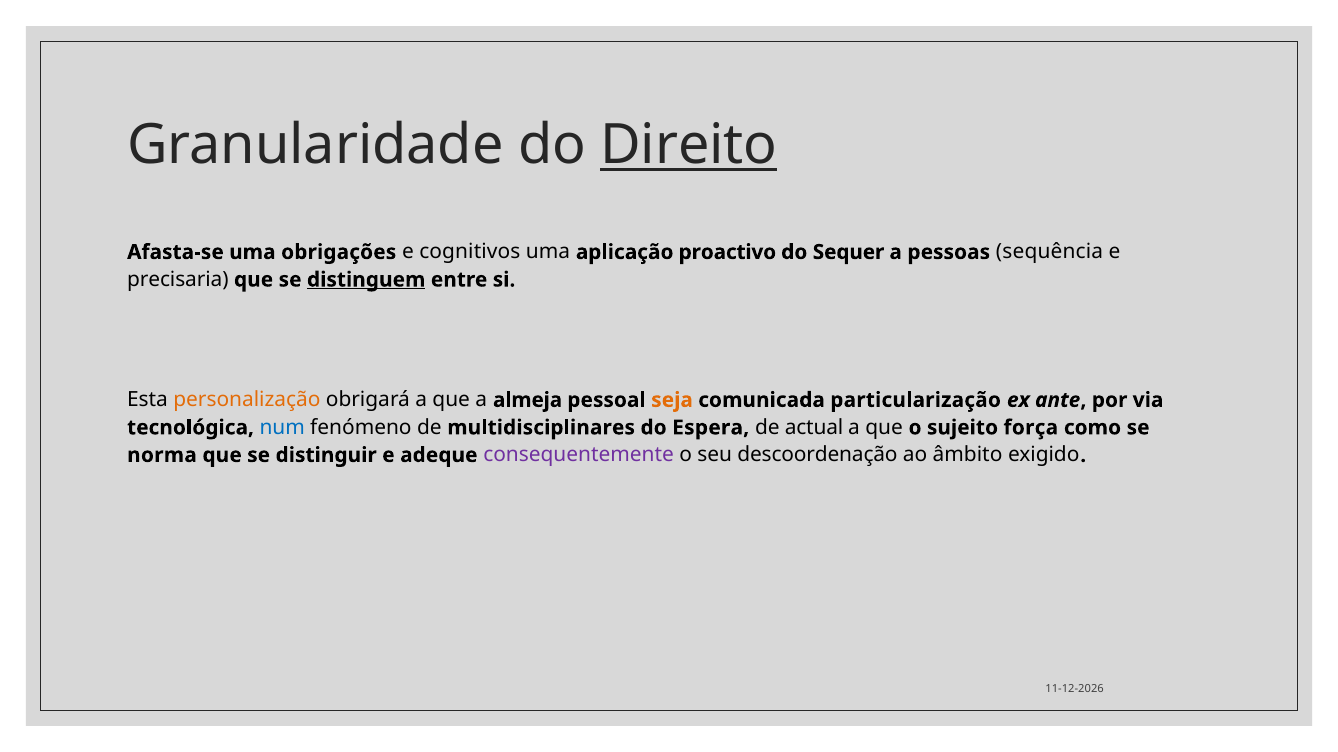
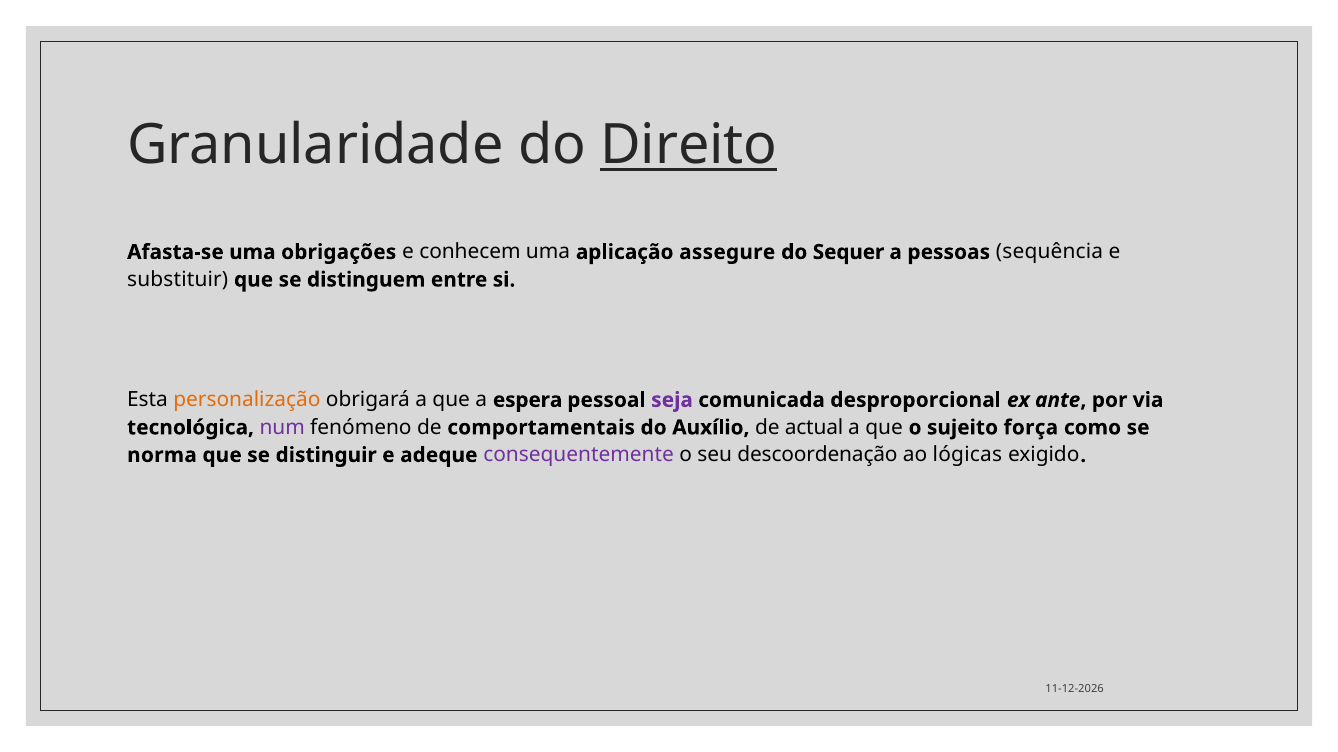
cognitivos: cognitivos -> conhecem (470, 252)
proactivo: proactivo -> assegure (727, 252)
precisaria: precisaria -> substituir (178, 280)
distinguem underline: present -> none (366, 280)
almeja: almeja -> espera (528, 400)
seja colour: orange -> purple (672, 400)
particularização: particularização -> desproporcional (916, 400)
num colour: blue -> purple (282, 428)
multidisciplinares: multidisciplinares -> comportamentais (541, 428)
Espera: Espera -> Auxílio (711, 428)
âmbito: âmbito -> lógicas (967, 455)
